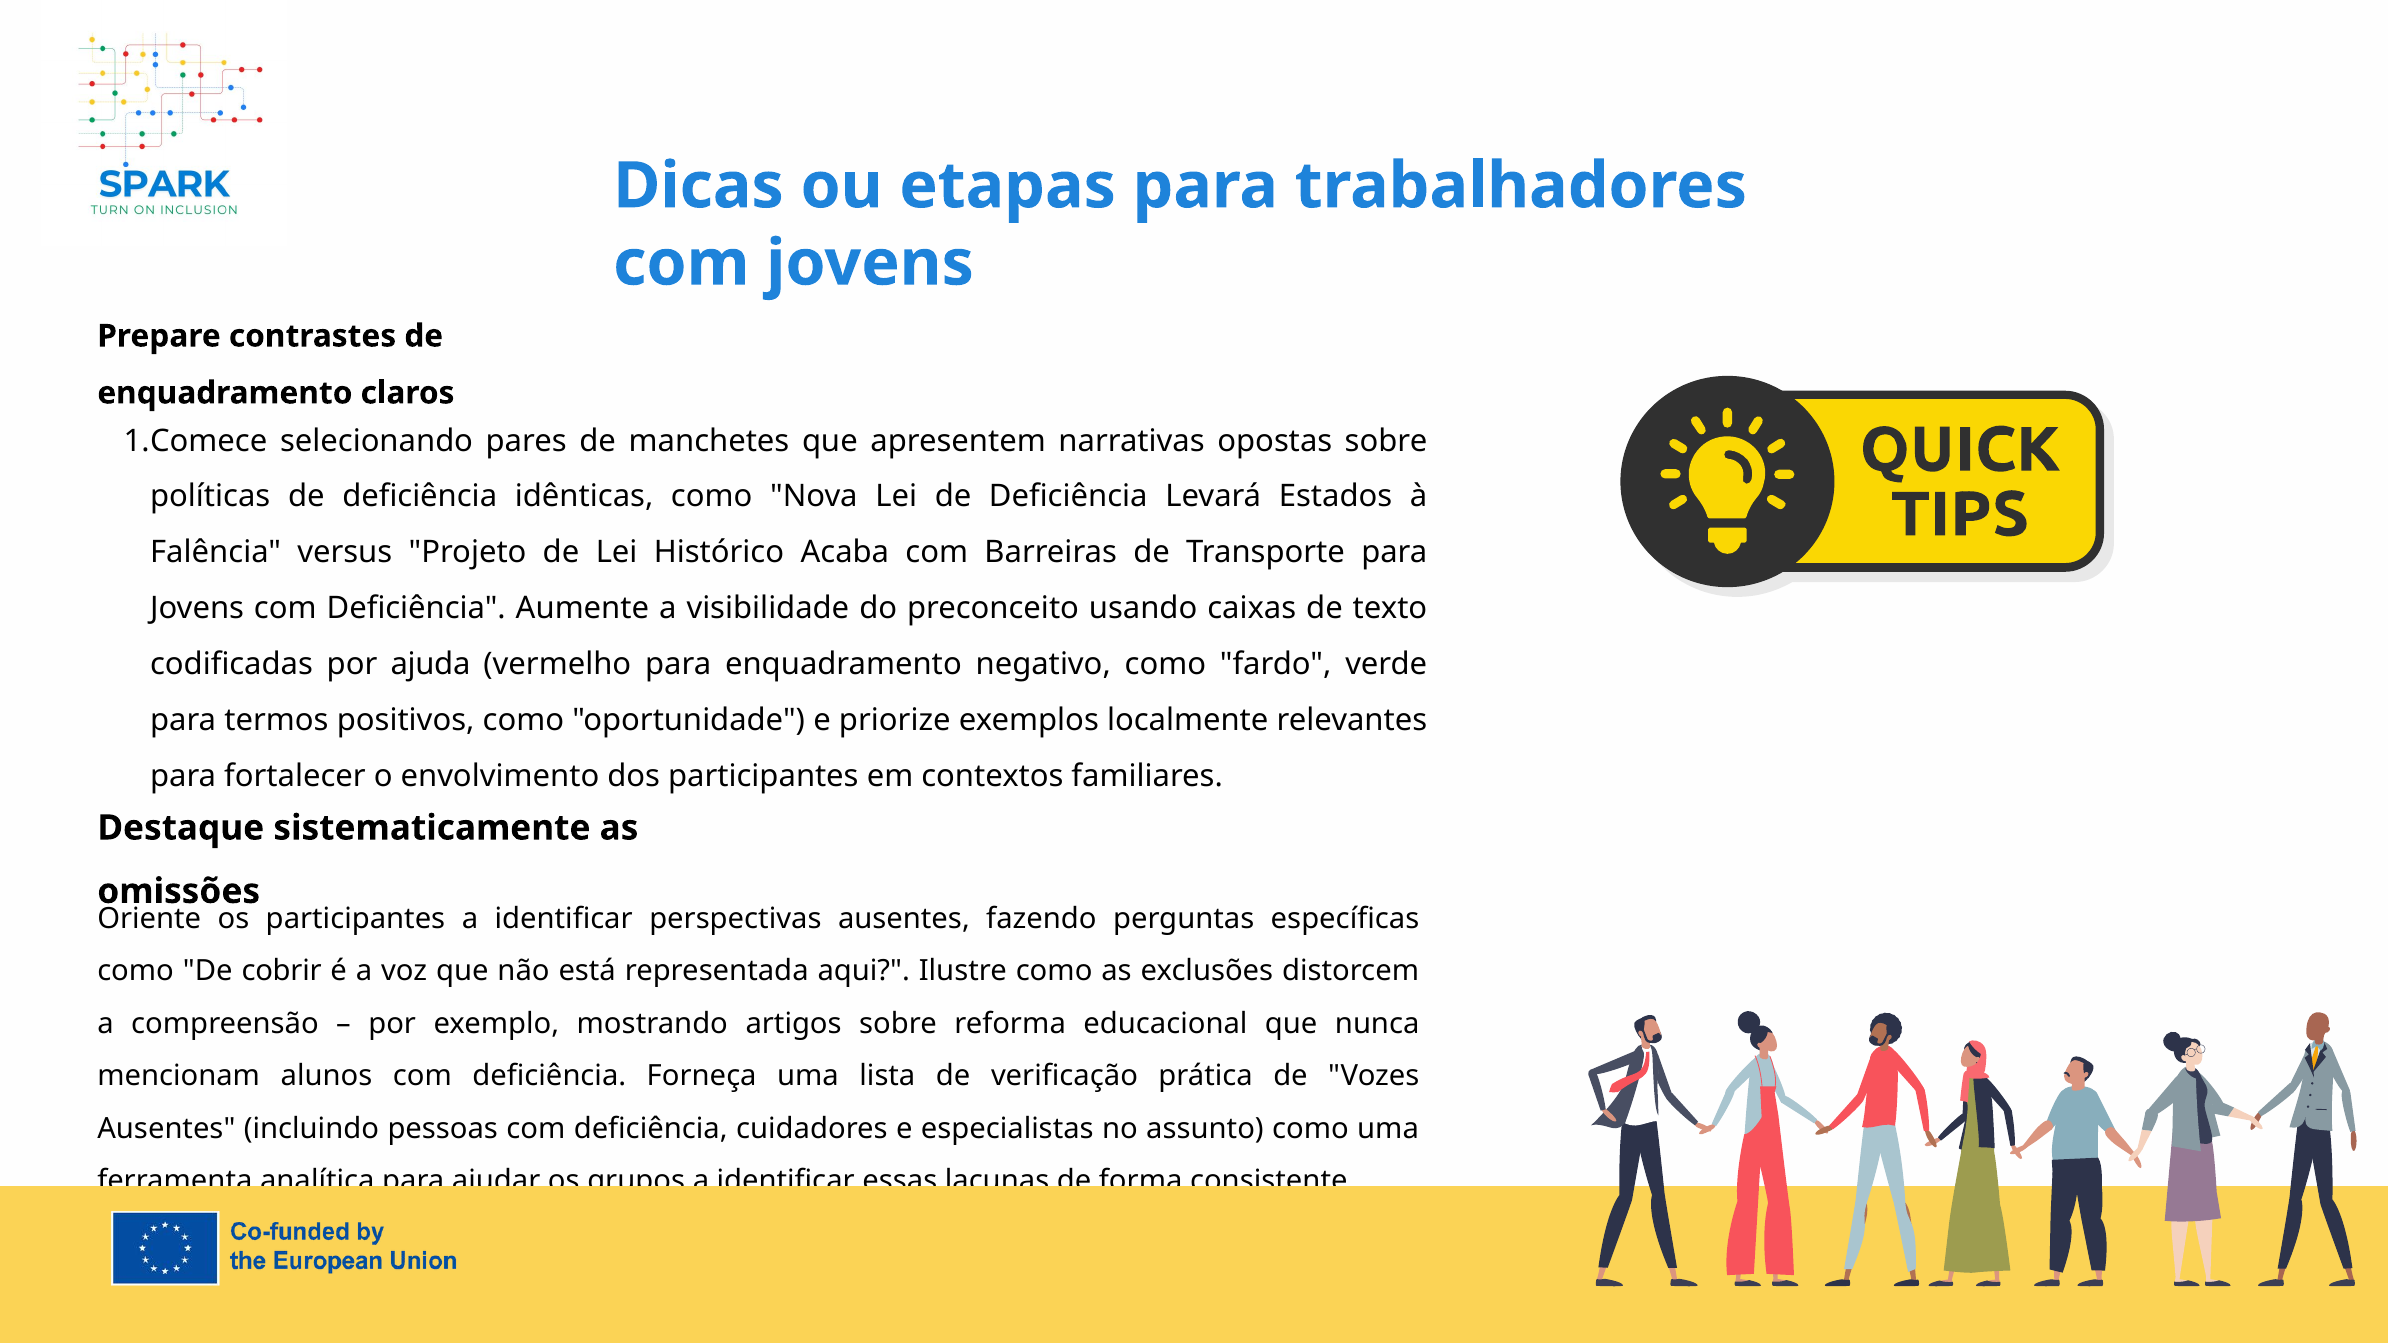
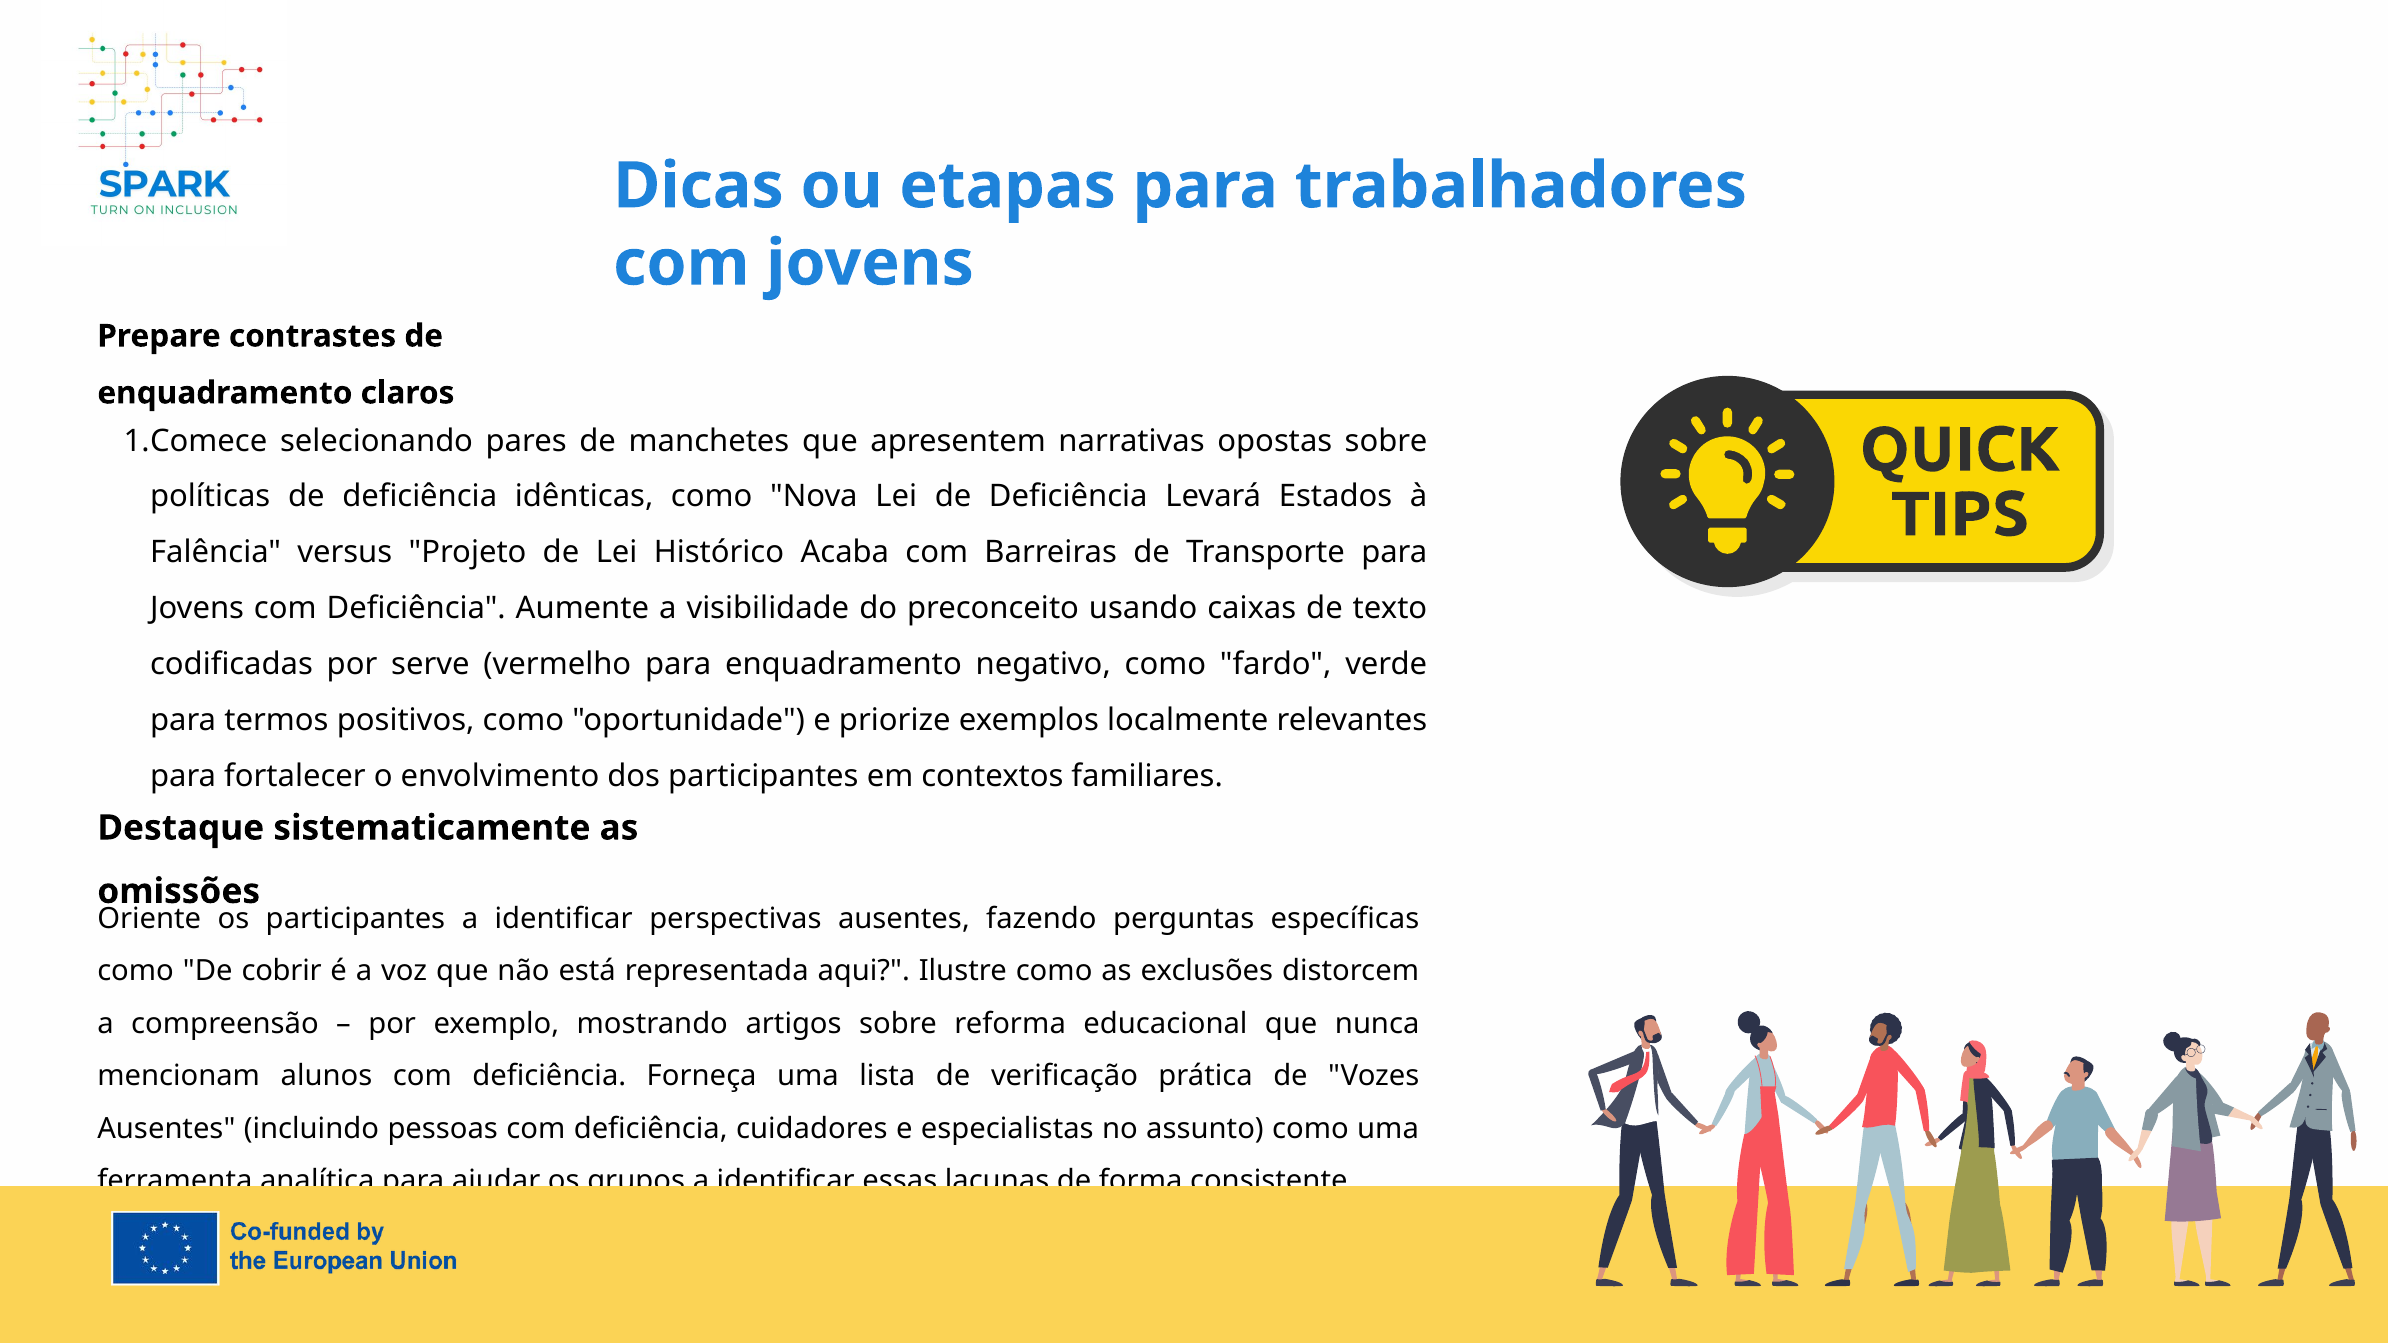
ajuda: ajuda -> serve (430, 665)
